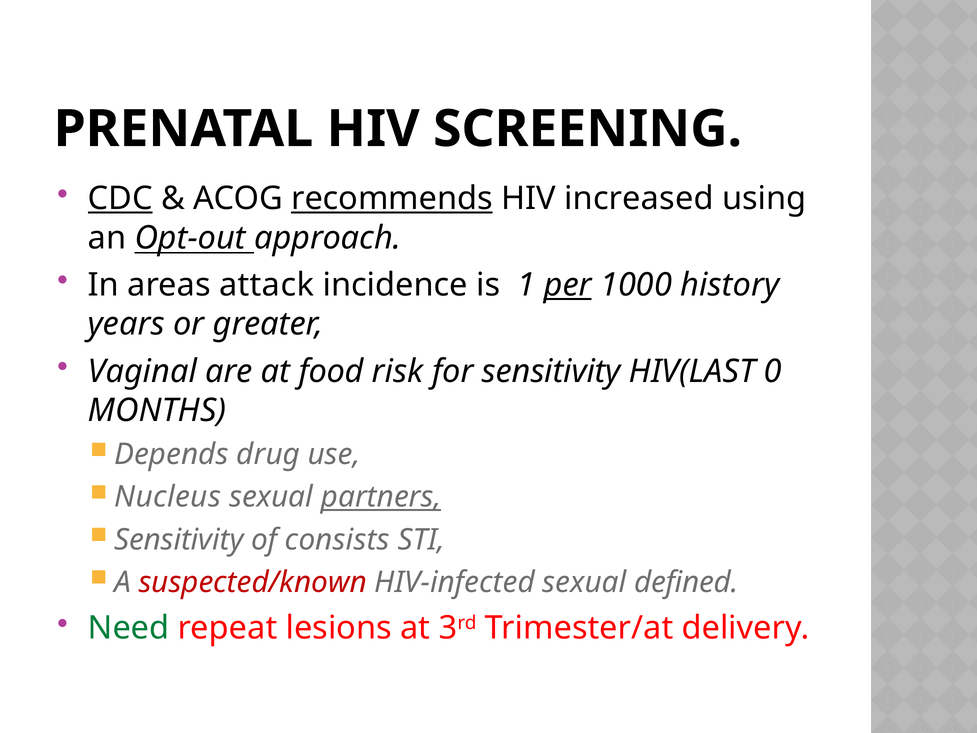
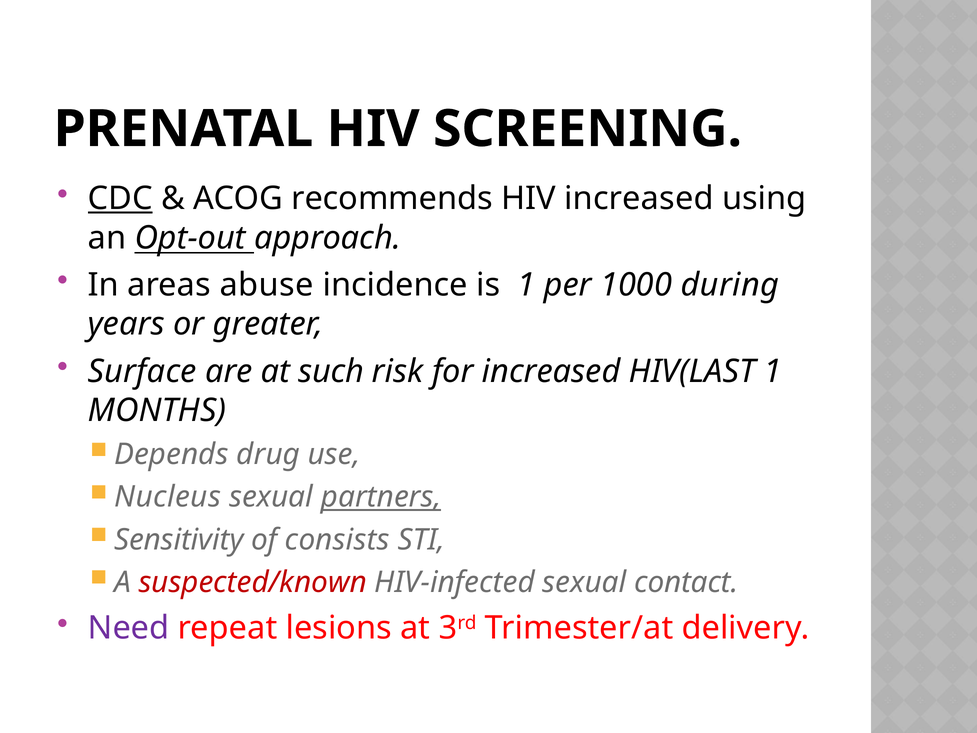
recommends underline: present -> none (392, 199)
attack: attack -> abuse (267, 285)
per underline: present -> none (568, 285)
history: history -> during (730, 285)
Vaginal: Vaginal -> Surface (142, 371)
food: food -> such (331, 371)
for sensitivity: sensitivity -> increased (551, 371)
HIV(LAST 0: 0 -> 1 (773, 371)
defined: defined -> contact (686, 582)
Need colour: green -> purple (129, 628)
